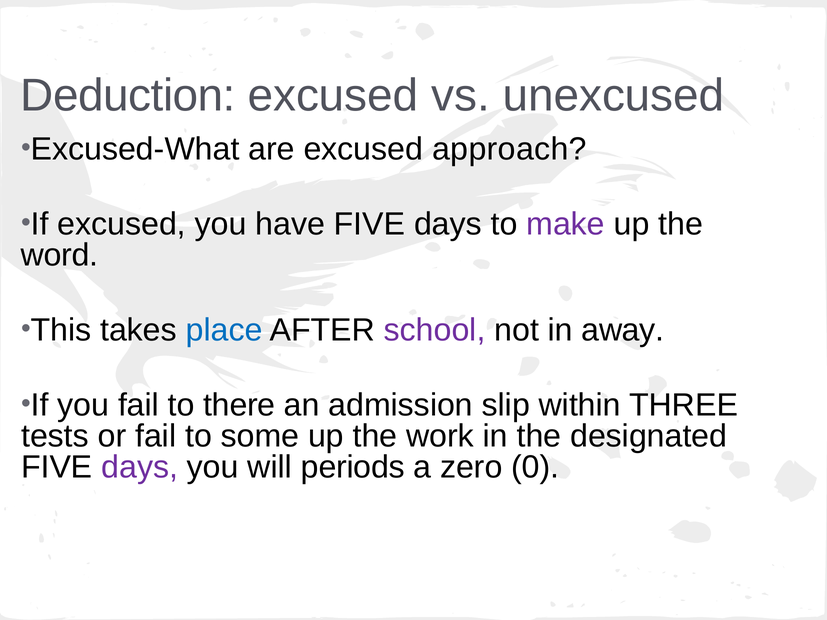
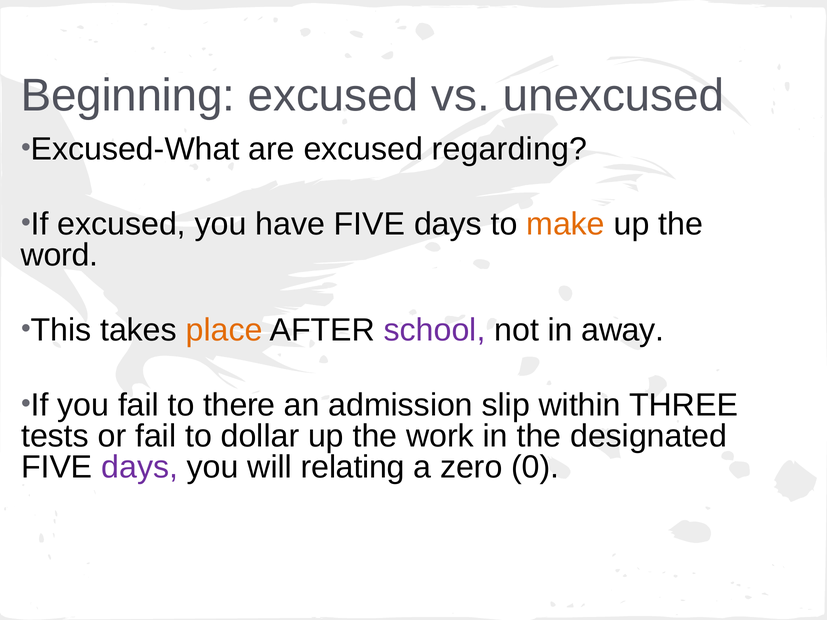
Deduction: Deduction -> Beginning (128, 96)
approach: approach -> regarding (510, 149)
make colour: purple -> orange (566, 224)
place colour: blue -> orange (224, 330)
some: some -> dollar (260, 436)
periods: periods -> relating (353, 467)
